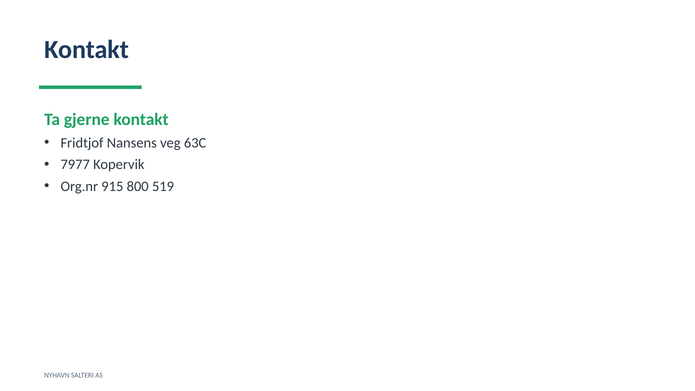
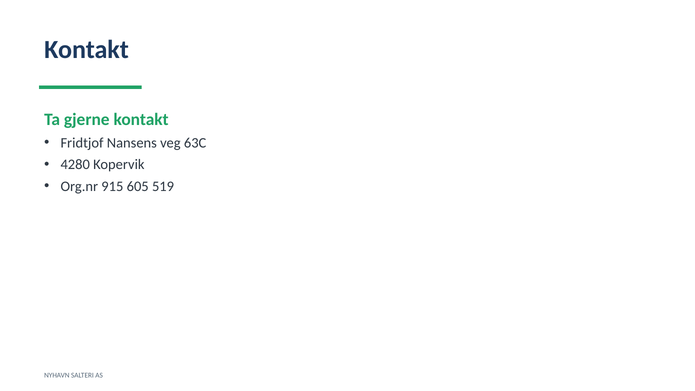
7977: 7977 -> 4280 (75, 165)
800: 800 -> 605 (138, 186)
